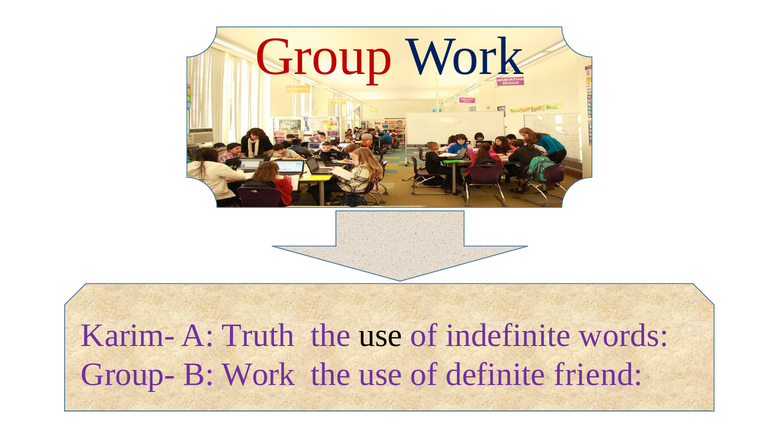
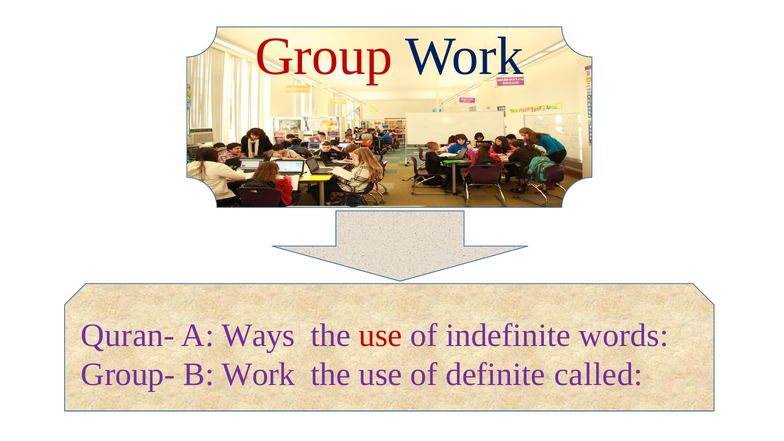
Karim-: Karim- -> Quran- (128, 335)
Truth: Truth -> Ways (258, 335)
use colour: black -> red (381, 335)
friend: friend -> called (598, 374)
